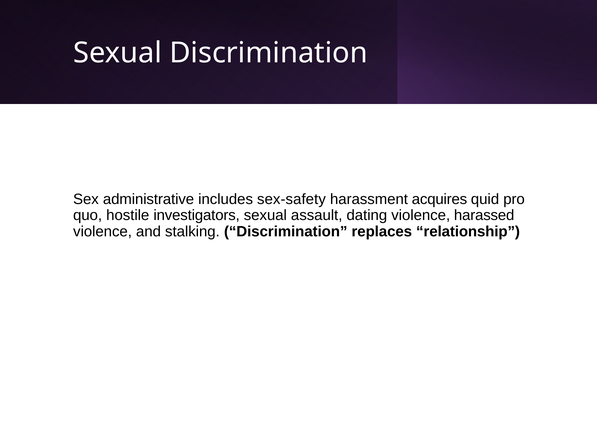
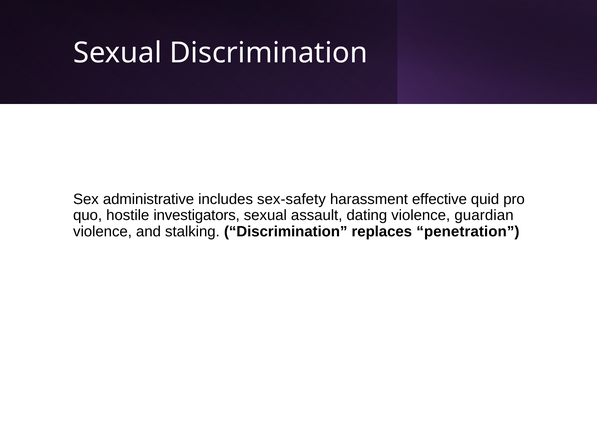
acquires: acquires -> effective (439, 199)
harassed: harassed -> guardian (484, 215)
relationship: relationship -> penetration (468, 231)
